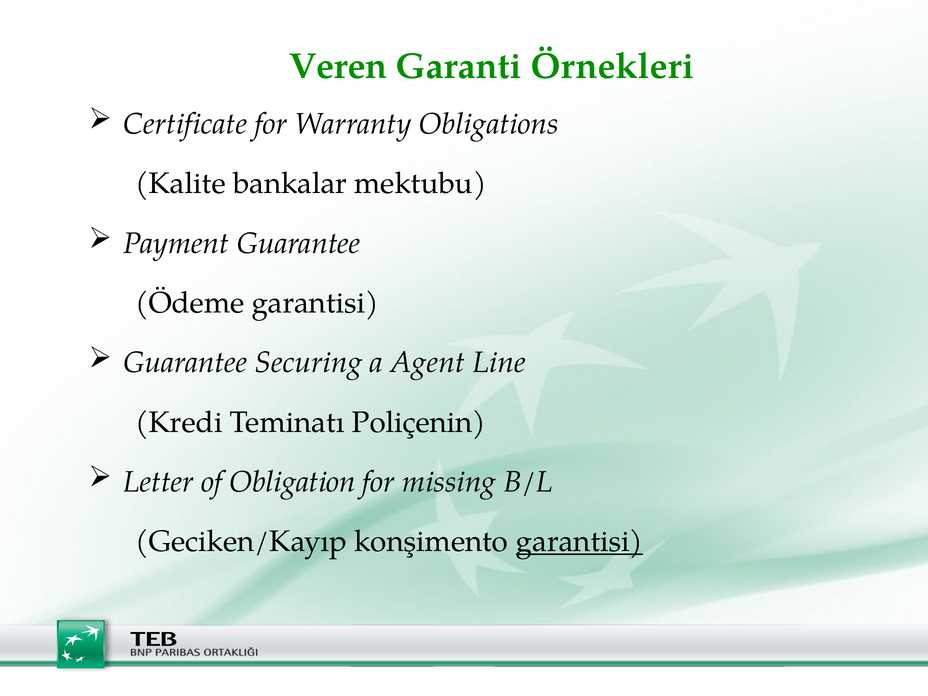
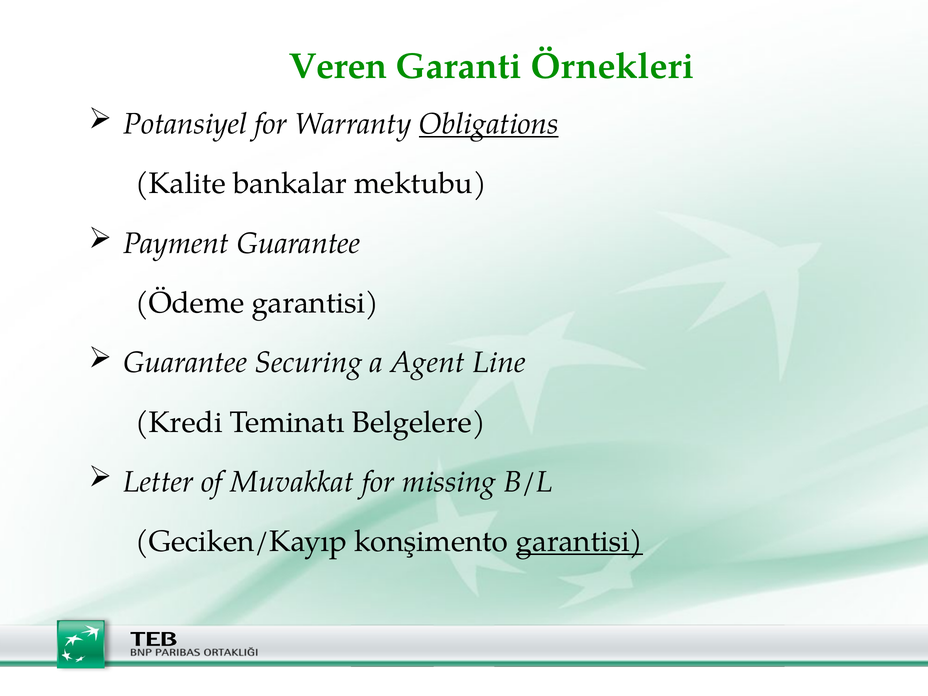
Certificate: Certificate -> Potansiyel (185, 124)
Obligations underline: none -> present (489, 124)
Poliçenin: Poliçenin -> Belgelere (419, 422)
Obligation: Obligation -> Muvakkat (292, 482)
